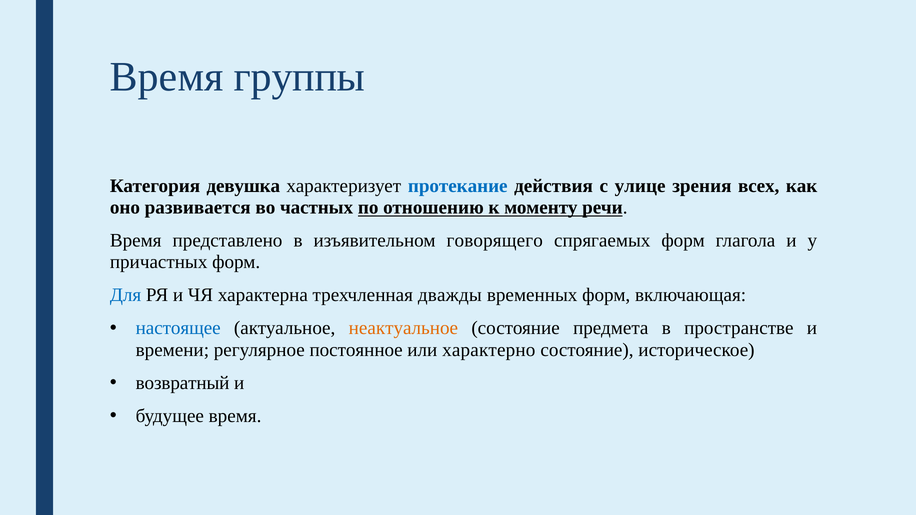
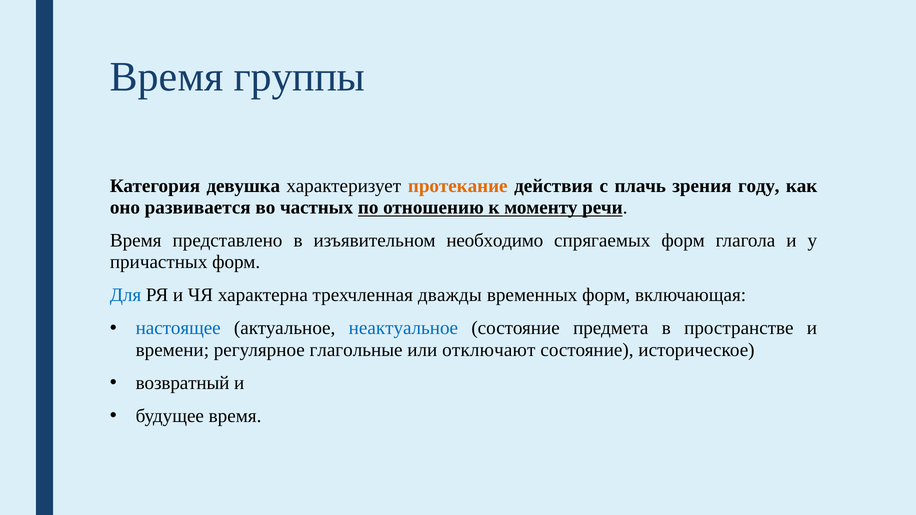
протекание colour: blue -> orange (458, 186)
улице: улице -> плачь (640, 186)
всех: всех -> году (759, 186)
говорящего: говорящего -> необходимо (495, 241)
неактуальное colour: orange -> blue (403, 328)
постоянное: постоянное -> глагольные (356, 350)
характерно: характерно -> отключают (489, 350)
